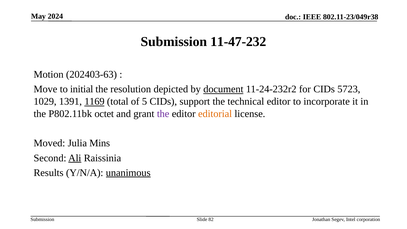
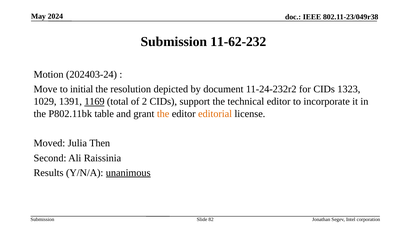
11-47-232: 11-47-232 -> 11-62-232 (238, 42)
202403-63: 202403-63 -> 202403-24 (92, 74)
document underline: present -> none (223, 89)
5723: 5723 -> 1323 (349, 89)
5: 5 -> 2 (145, 101)
octet: octet -> table (104, 114)
the colour: purple -> orange (163, 114)
Mins: Mins -> Then (100, 143)
Ali underline: present -> none (75, 158)
